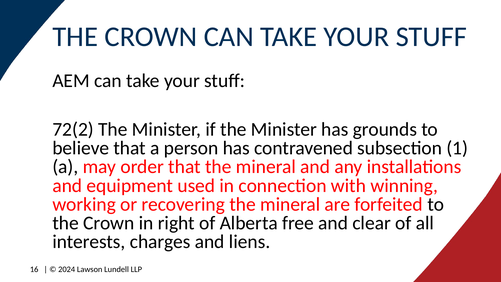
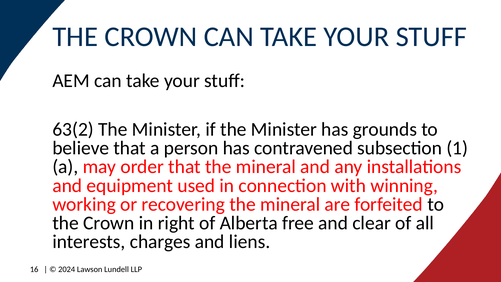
72(2: 72(2 -> 63(2 (73, 129)
